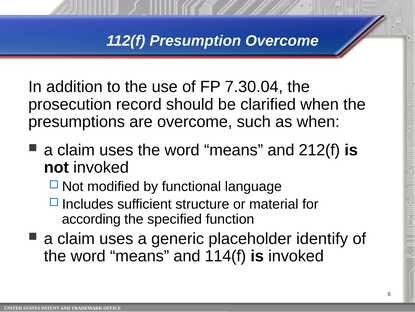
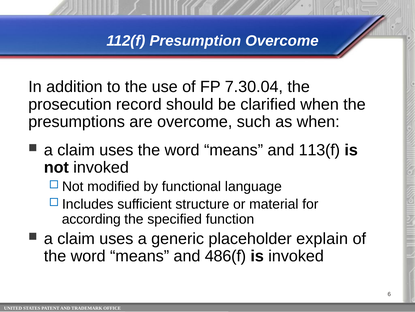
212(f: 212(f -> 113(f (319, 150)
identify: identify -> explain (322, 238)
114(f: 114(f -> 486(f (225, 256)
